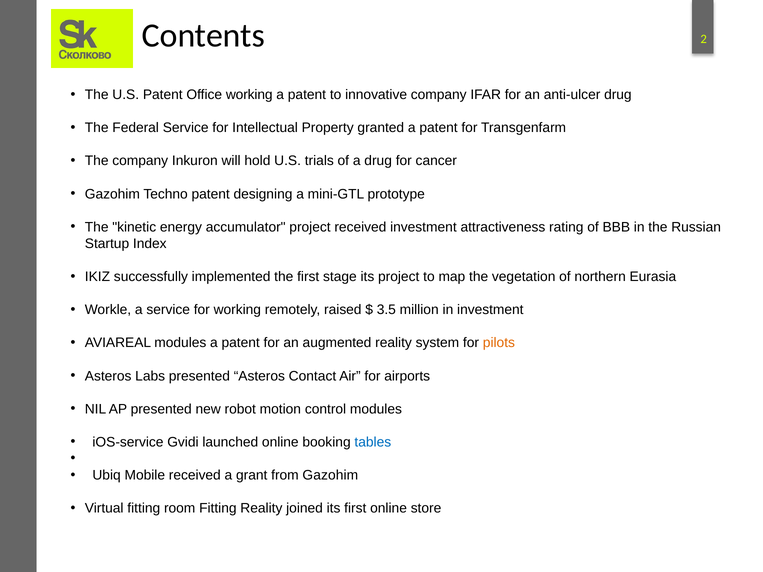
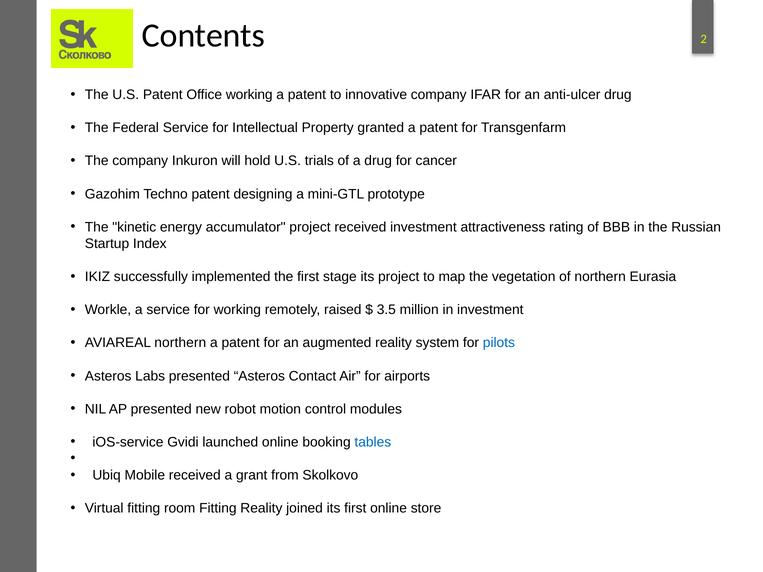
AVIAREAL modules: modules -> northern (180, 343)
pilots colour: orange -> blue (499, 343)
from Gazohim: Gazohim -> Skolkovo (330, 475)
